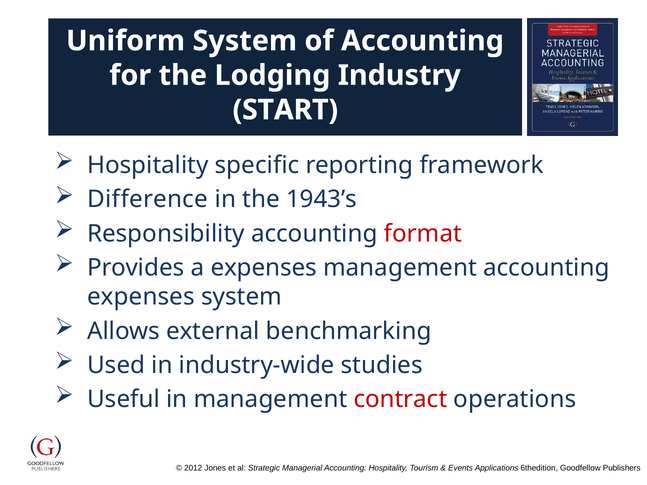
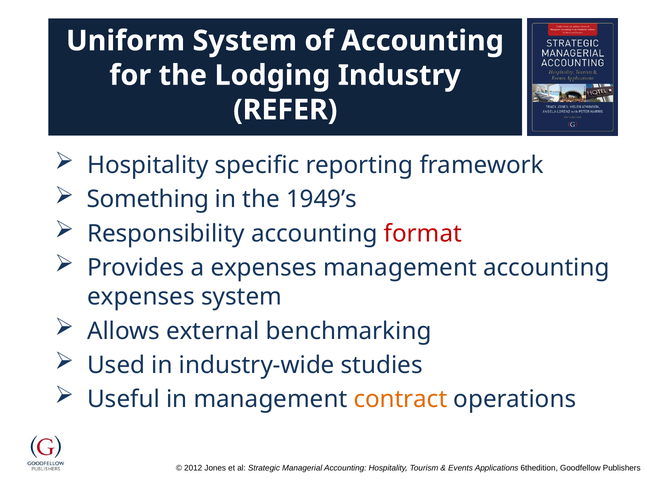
START: START -> REFER (285, 110)
Difference: Difference -> Something (148, 200)
1943’s: 1943’s -> 1949’s (321, 200)
contract colour: red -> orange (400, 400)
